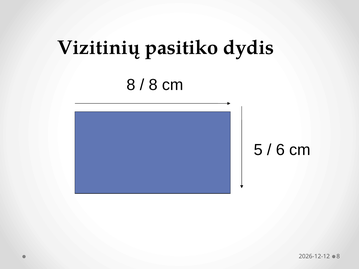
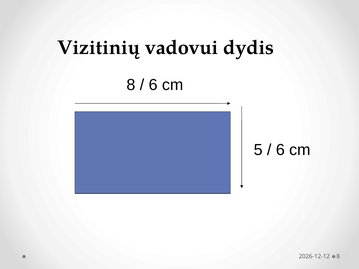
pasitiko: pasitiko -> vadovui (182, 48)
8: 8 -> 6 (153, 85)
